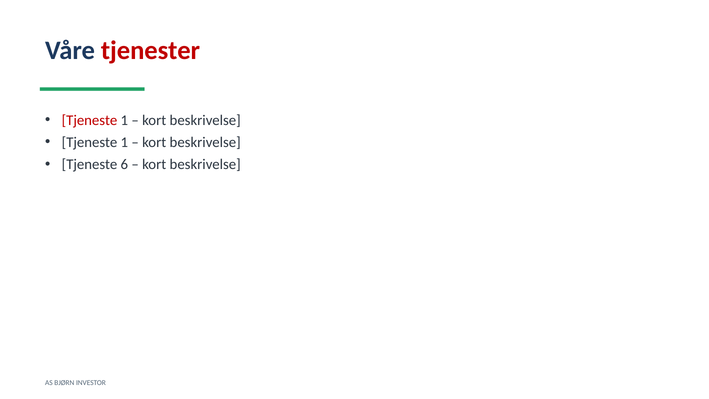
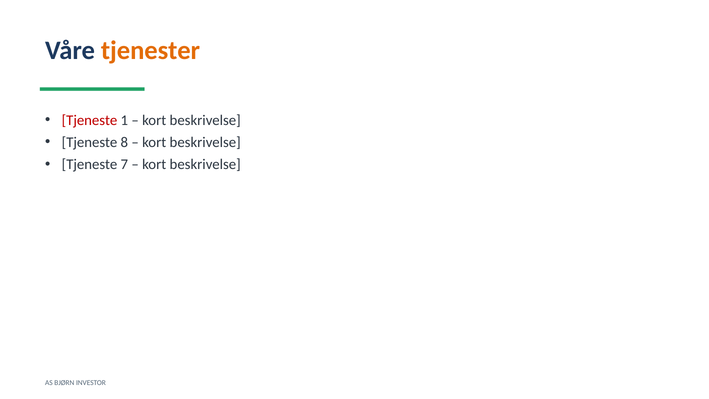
tjenester colour: red -> orange (150, 51)
1: 1 -> 8 (124, 142)
6: 6 -> 7 (124, 164)
